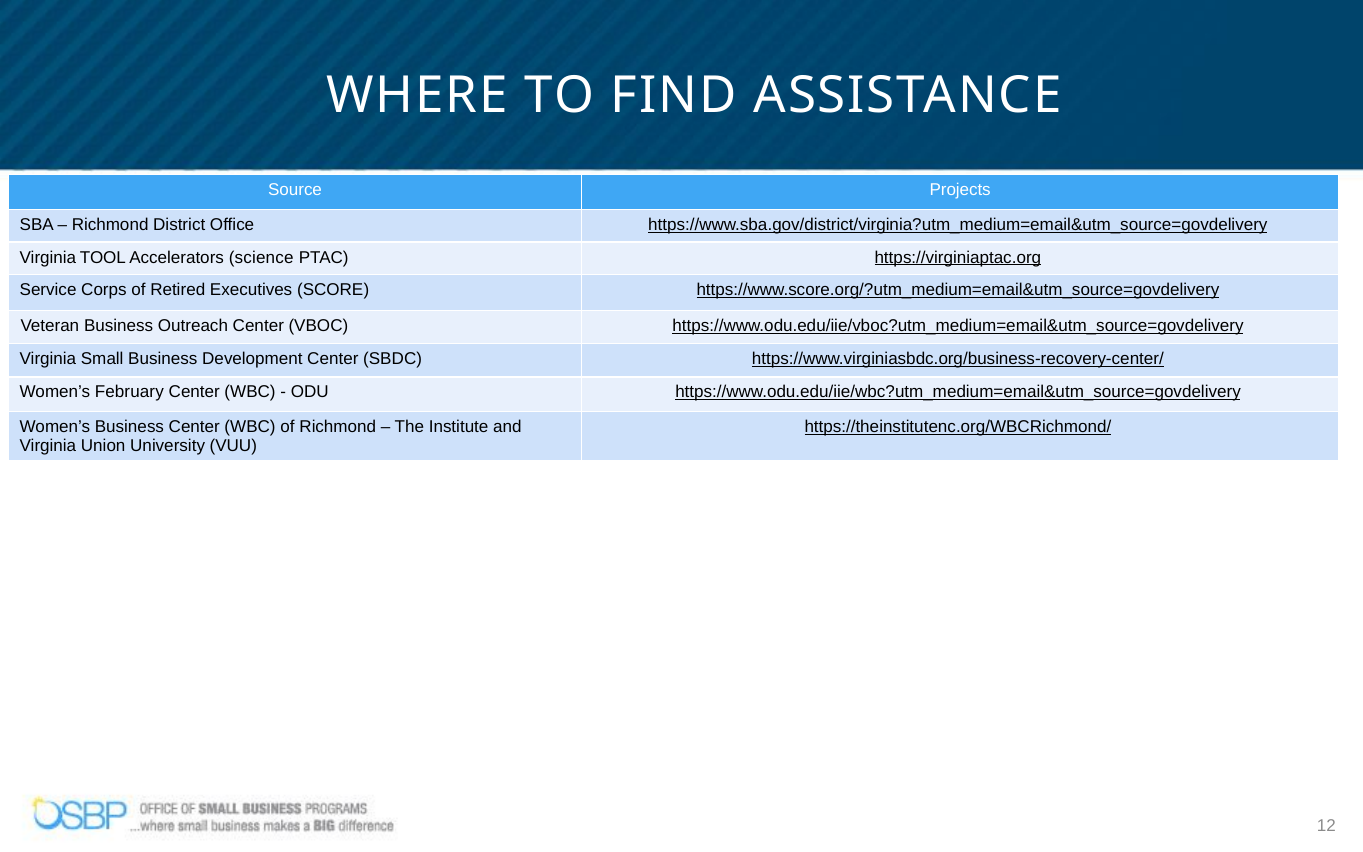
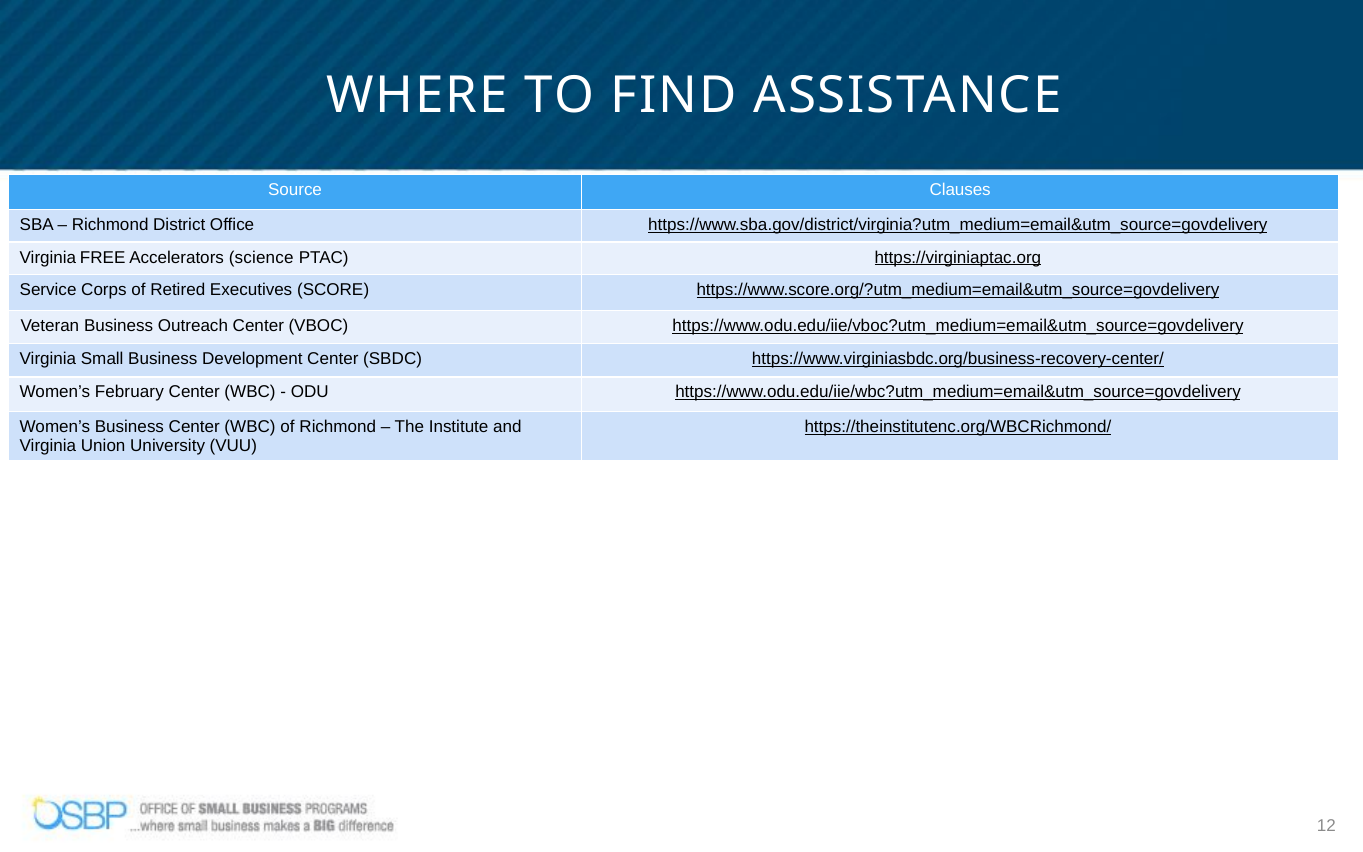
Projects: Projects -> Clauses (960, 190)
TOOL: TOOL -> FREE (103, 257)
